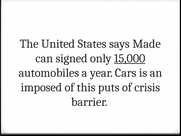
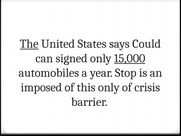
The underline: none -> present (29, 44)
Made: Made -> Could (147, 44)
Cars: Cars -> Stop (126, 73)
this puts: puts -> only (109, 87)
